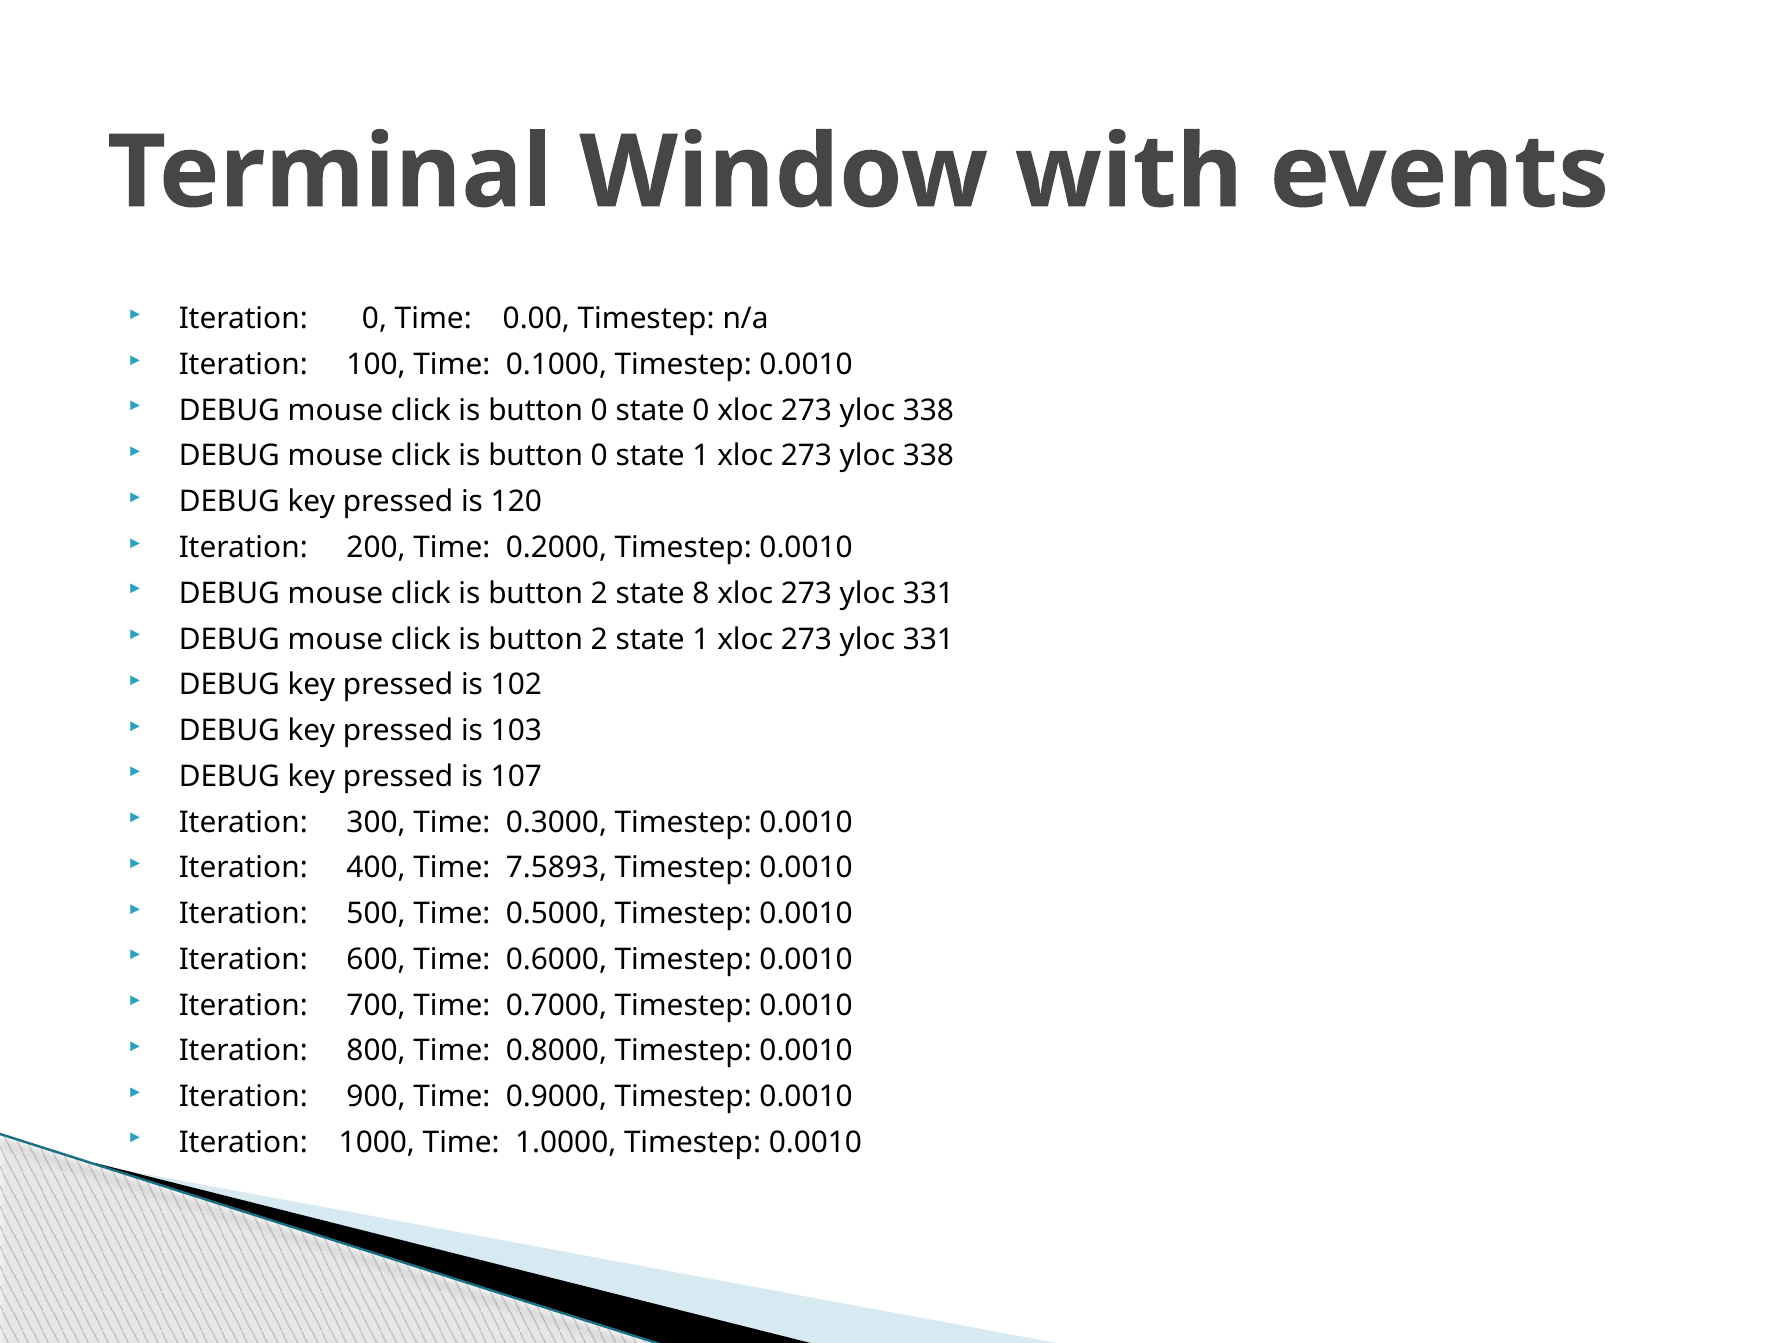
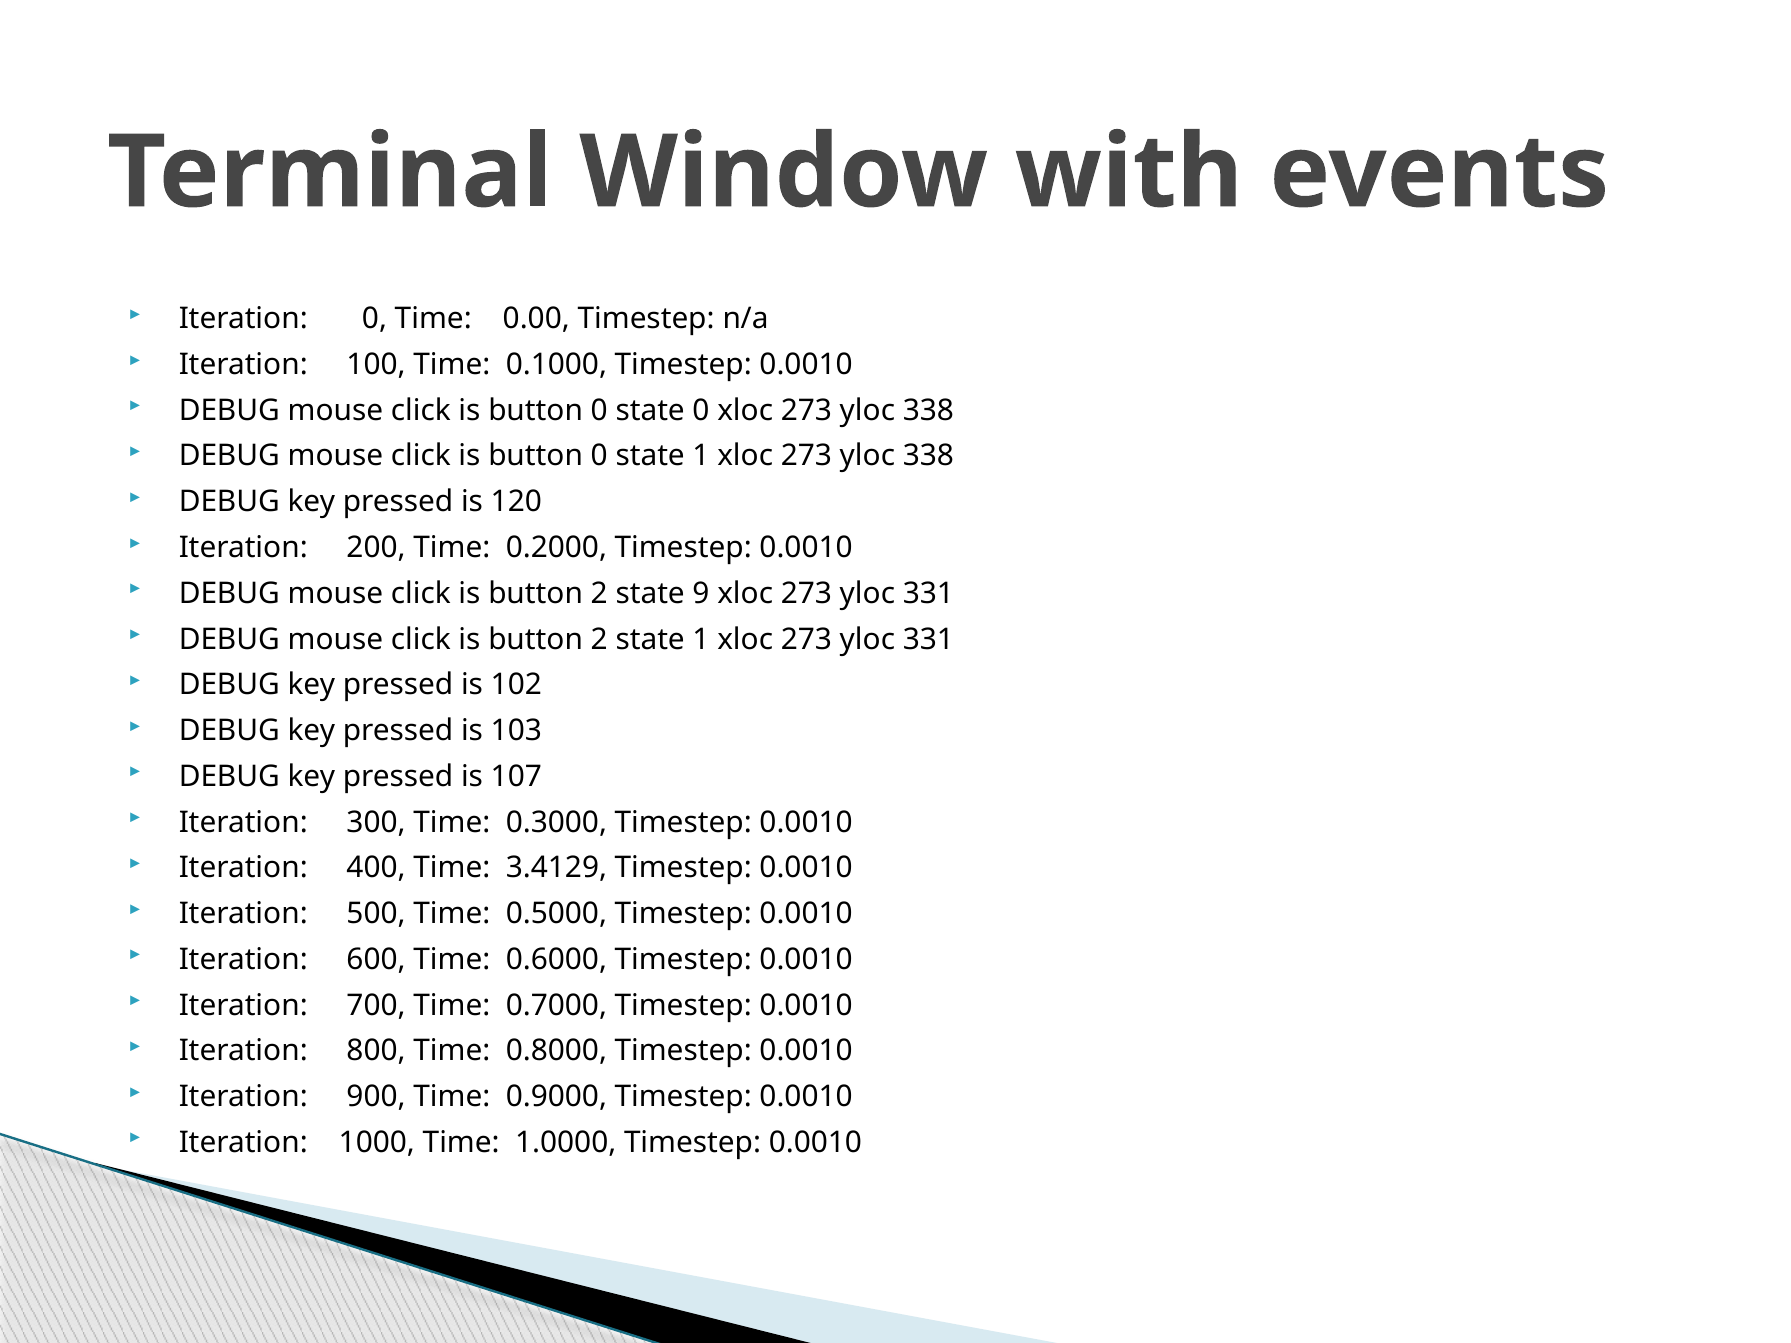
8: 8 -> 9 (701, 594)
7.5893: 7.5893 -> 3.4129 (556, 868)
